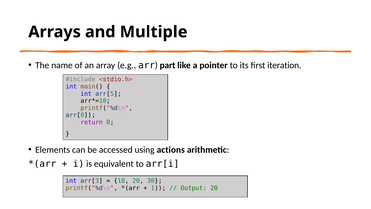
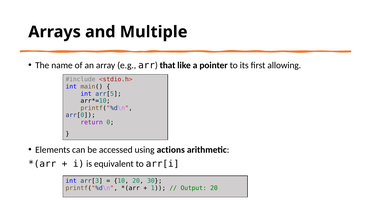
part: part -> that (168, 65)
iteration: iteration -> allowing (284, 65)
